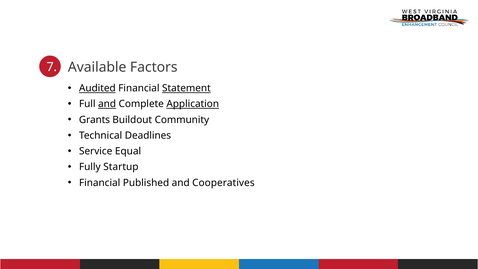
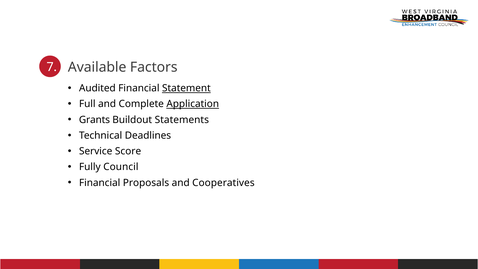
Audited underline: present -> none (97, 88)
and underline: present -> none (107, 104)
Community: Community -> Statements (182, 120)
Equal: Equal -> Score (128, 151)
Startup: Startup -> Council (121, 167)
Published: Published -> Proposals (146, 183)
